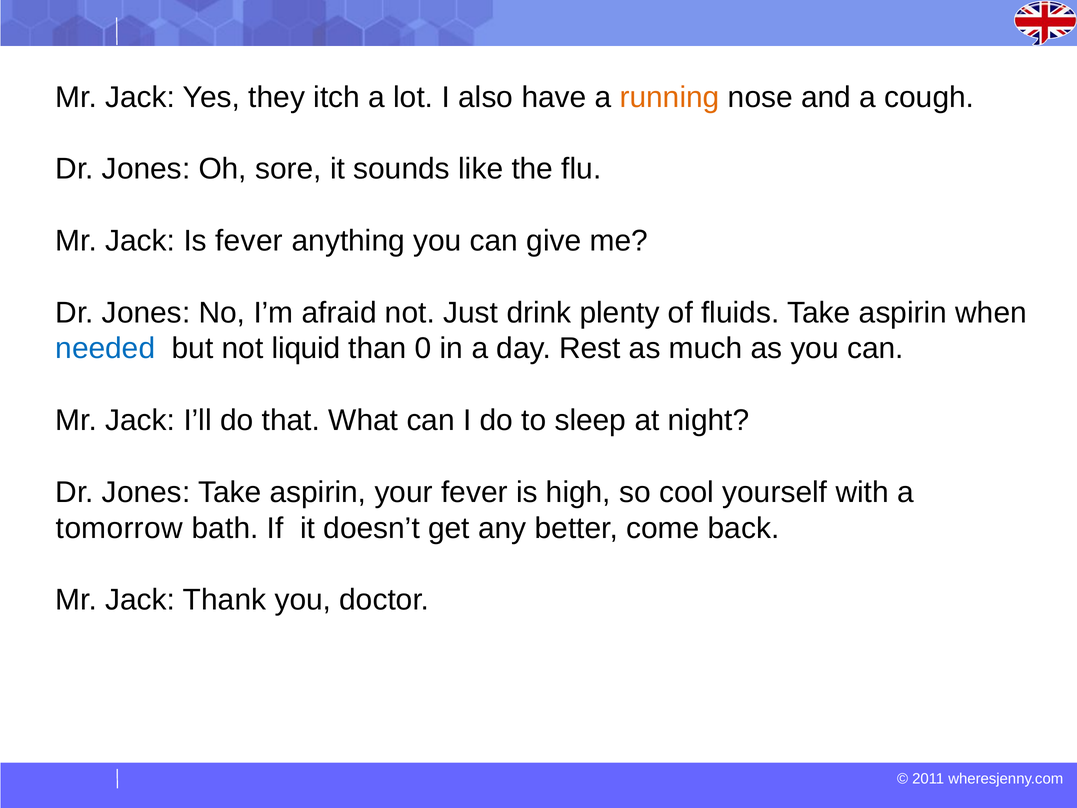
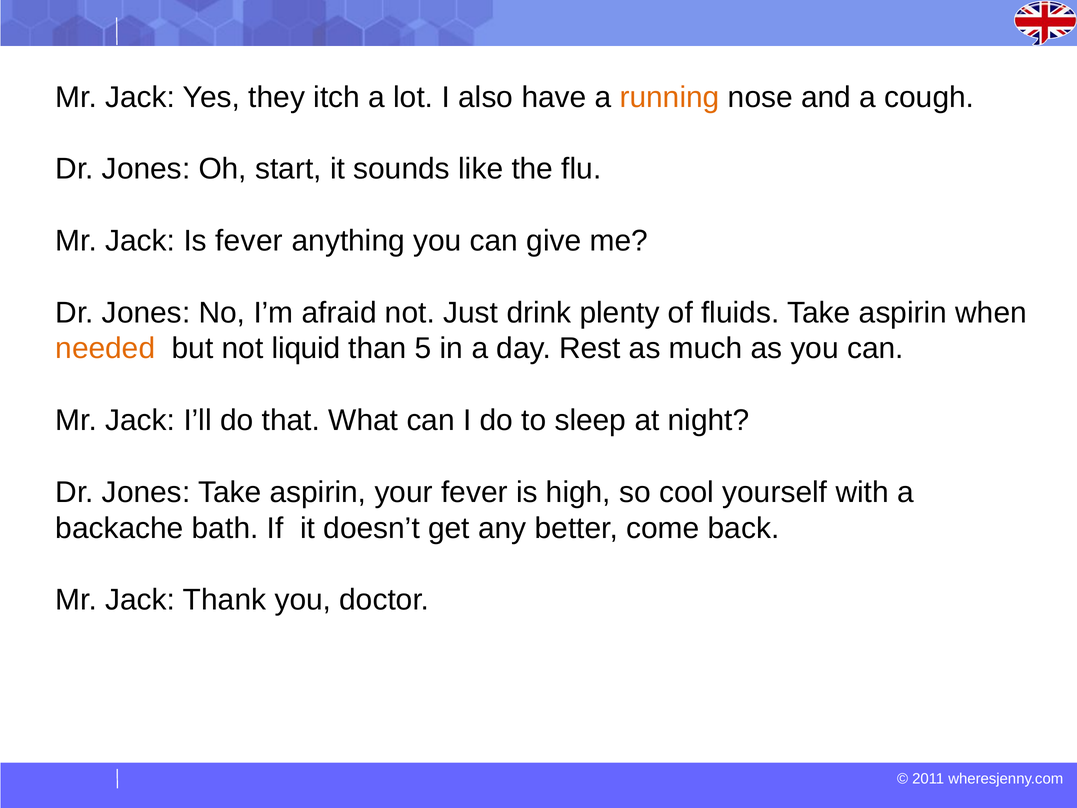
sore: sore -> start (288, 169)
needed colour: blue -> orange (105, 348)
0: 0 -> 5 (423, 348)
tomorrow: tomorrow -> backache (119, 528)
